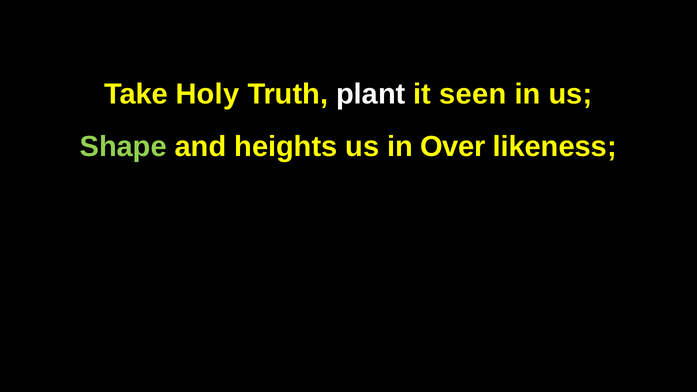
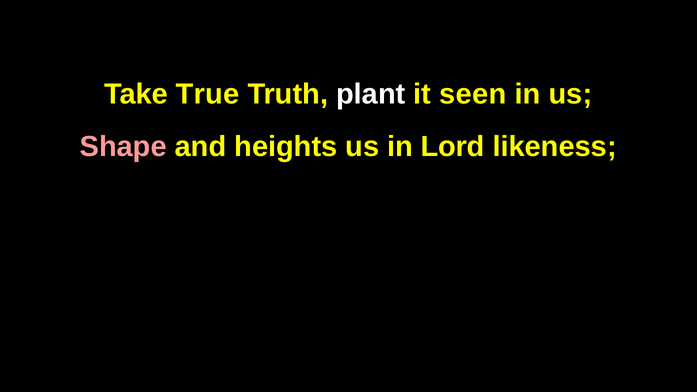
Holy: Holy -> True (207, 94)
Shape colour: light green -> pink (123, 147)
Over: Over -> Lord (453, 147)
